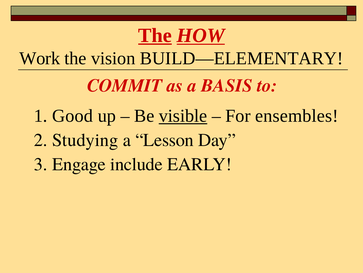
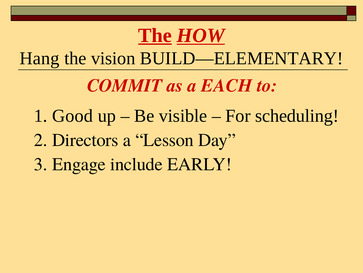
Work: Work -> Hang (40, 58)
BASIS: BASIS -> EACH (227, 85)
visible underline: present -> none (183, 116)
ensembles: ensembles -> scheduling (297, 116)
Studying: Studying -> Directors (85, 140)
